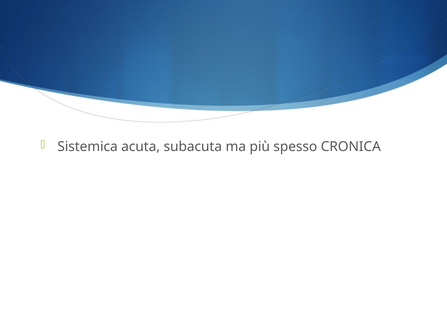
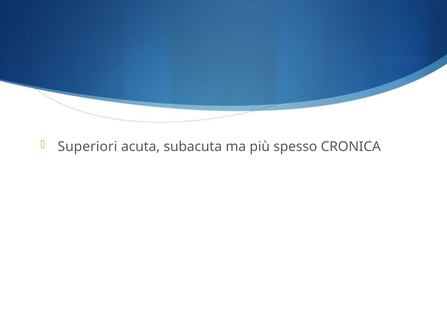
Sistemica: Sistemica -> Superiori (87, 147)
